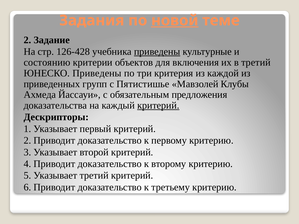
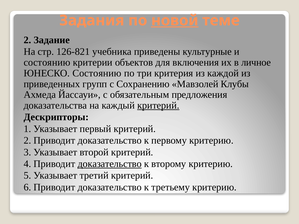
126-428: 126-428 -> 126-821 (73, 52)
приведены underline: present -> none (157, 52)
в третий: третий -> личное (256, 62)
ЮНЕСКО Приведены: Приведены -> Состоянию (97, 73)
Пятистишье: Пятистишье -> Сохранению (143, 84)
доказательство underline: none -> present (110, 164)
